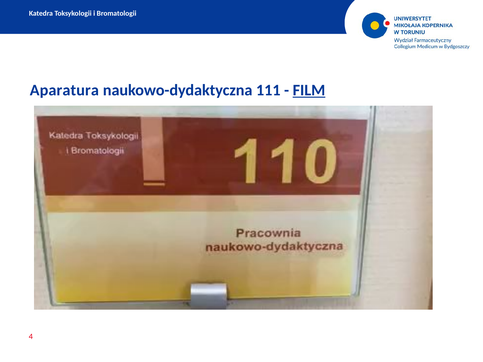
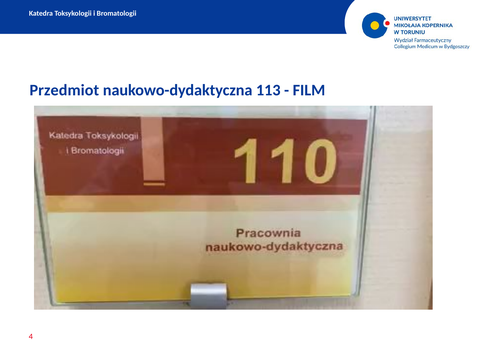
Aparatura: Aparatura -> Przedmiot (64, 90)
111: 111 -> 113 (268, 90)
FILM underline: present -> none (309, 90)
